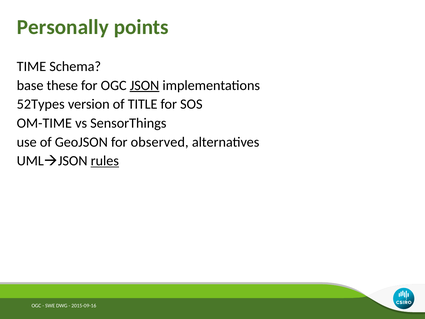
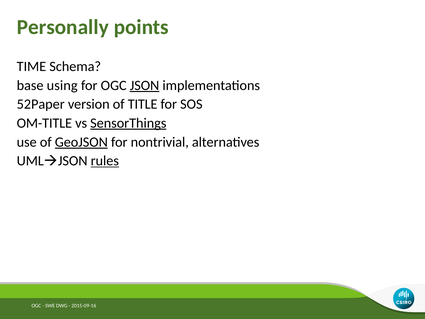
these: these -> using (62, 85)
52Types: 52Types -> 52Paper (41, 104)
OM-TIME: OM-TIME -> OM-TITLE (44, 123)
SensorThings underline: none -> present (128, 123)
GeoJSON underline: none -> present (81, 142)
observed: observed -> nontrivial (160, 142)
